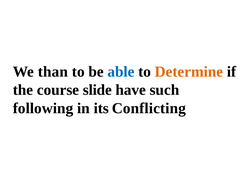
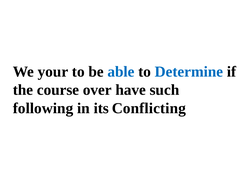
than: than -> your (53, 72)
Determine colour: orange -> blue (189, 72)
slide: slide -> over (97, 90)
